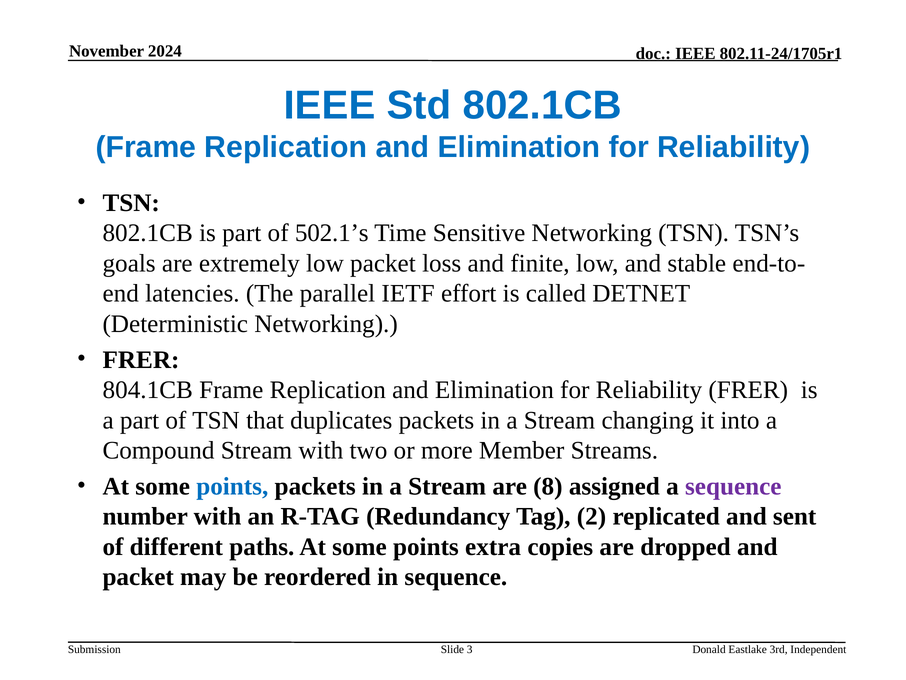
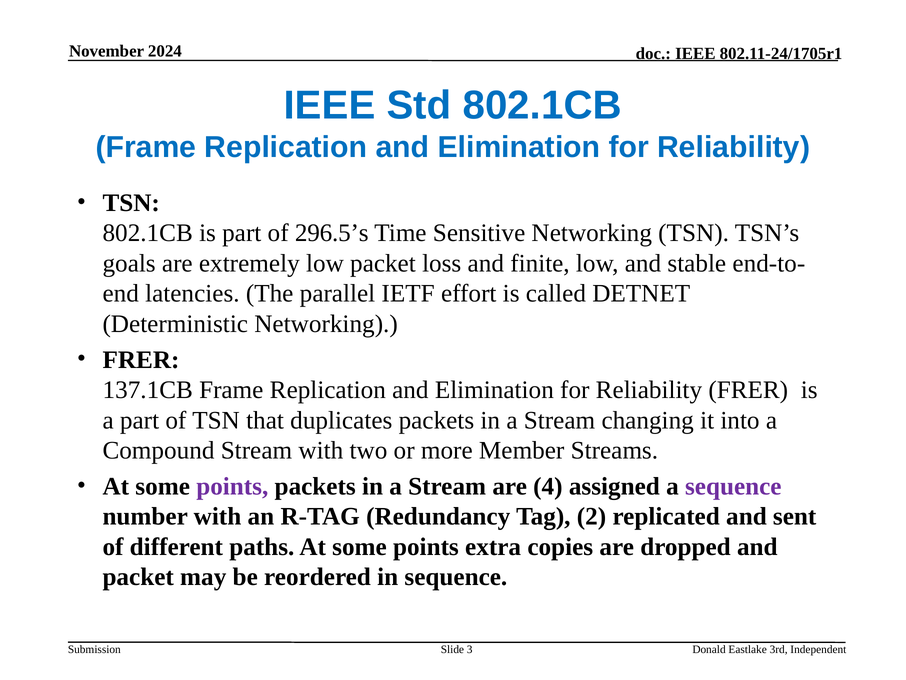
502.1’s: 502.1’s -> 296.5’s (332, 233)
804.1CB: 804.1CB -> 137.1CB (148, 390)
points colour: blue -> purple (232, 486)
8: 8 -> 4 (548, 486)
